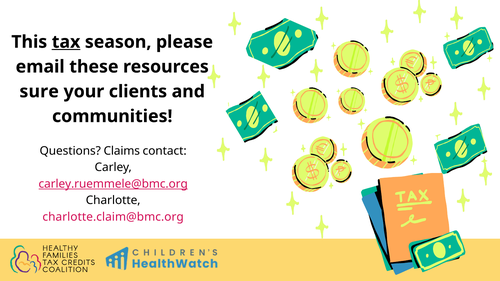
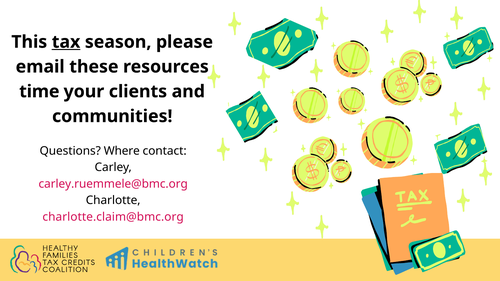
sure: sure -> time (39, 92)
Claims: Claims -> Where (122, 151)
carley.ruemmele@bmc.org underline: present -> none (113, 184)
